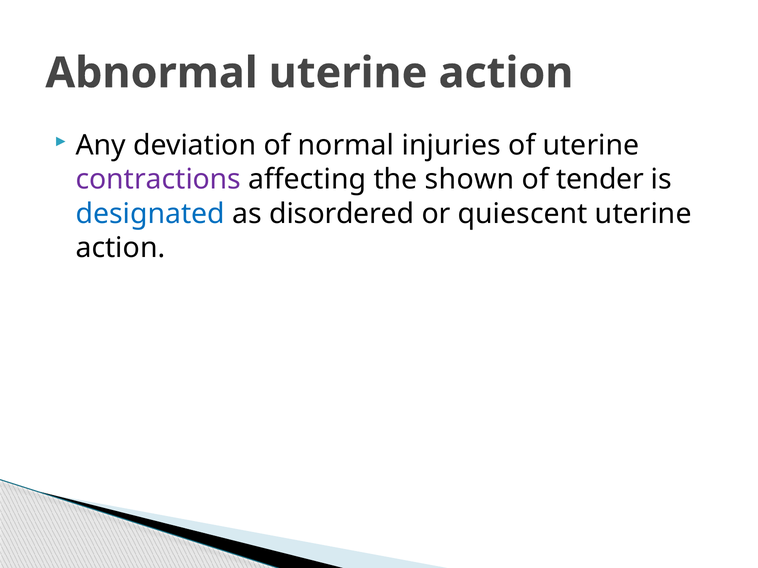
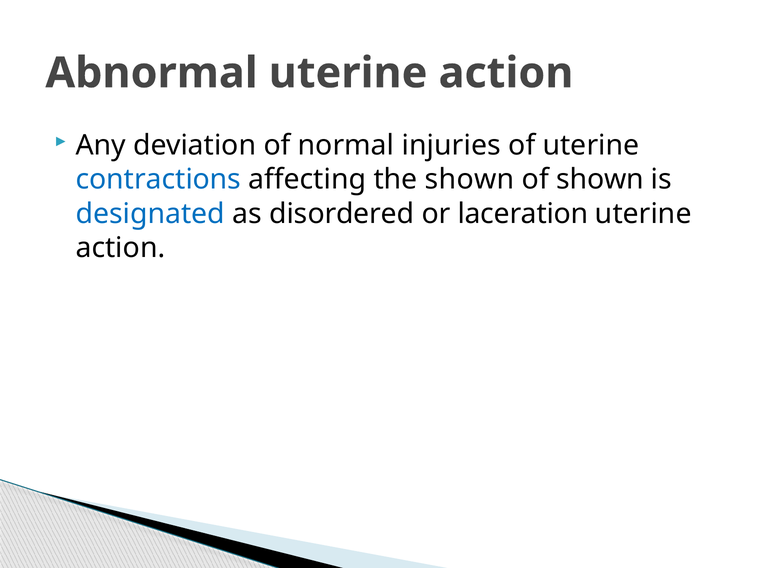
contractions colour: purple -> blue (158, 180)
of tender: tender -> shown (600, 180)
quiescent: quiescent -> laceration (523, 214)
